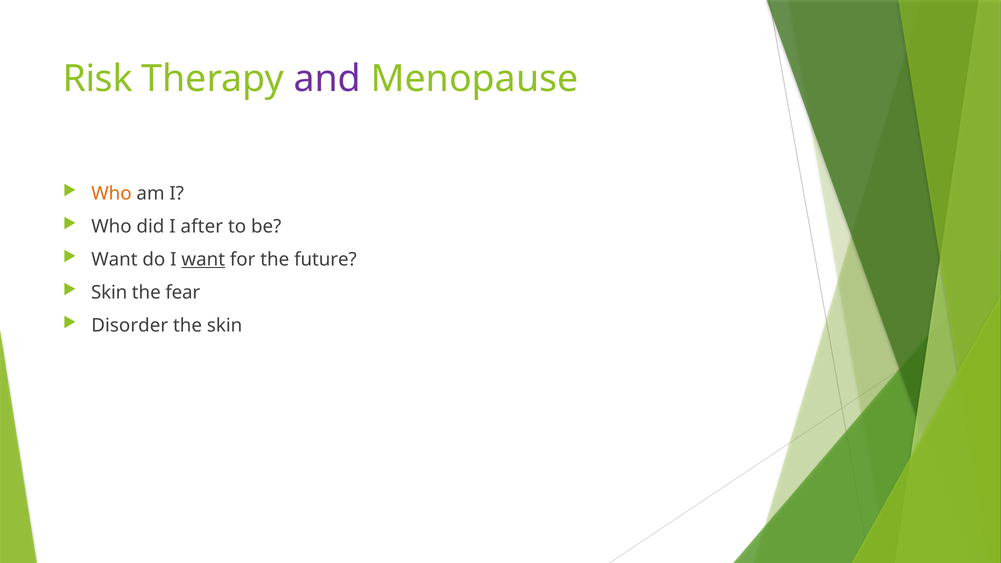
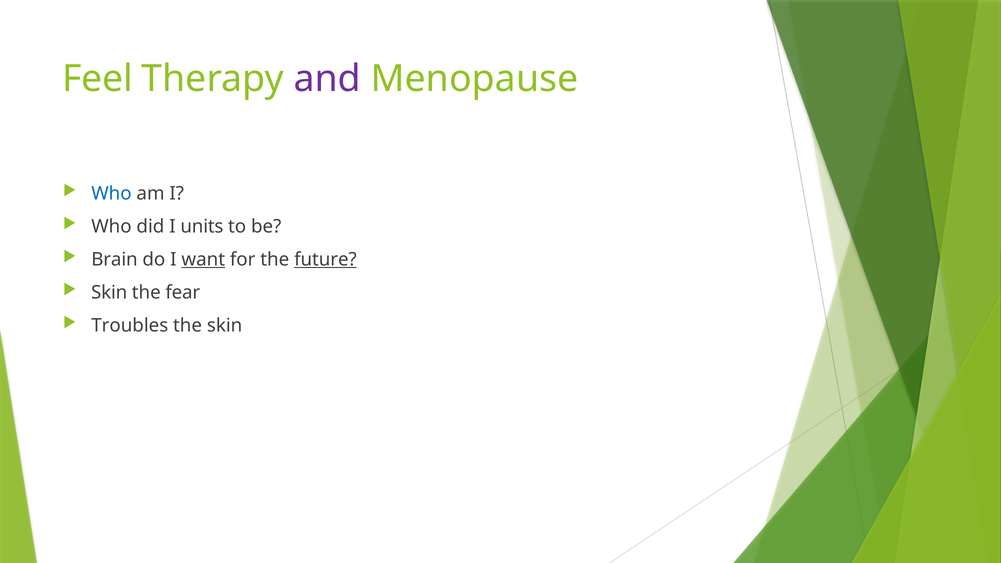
Risk: Risk -> Feel (98, 79)
Who colour: orange -> blue (111, 194)
after: after -> units (202, 227)
Want: Want -> Brain (114, 260)
future underline: none -> present (325, 260)
Disorder: Disorder -> Troubles (130, 326)
